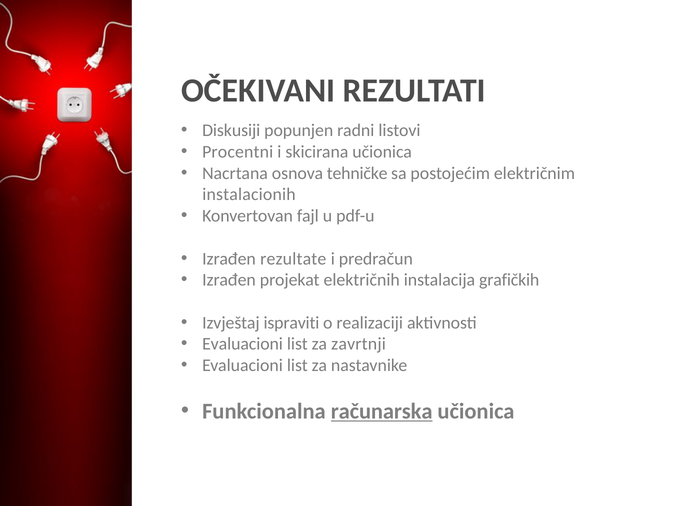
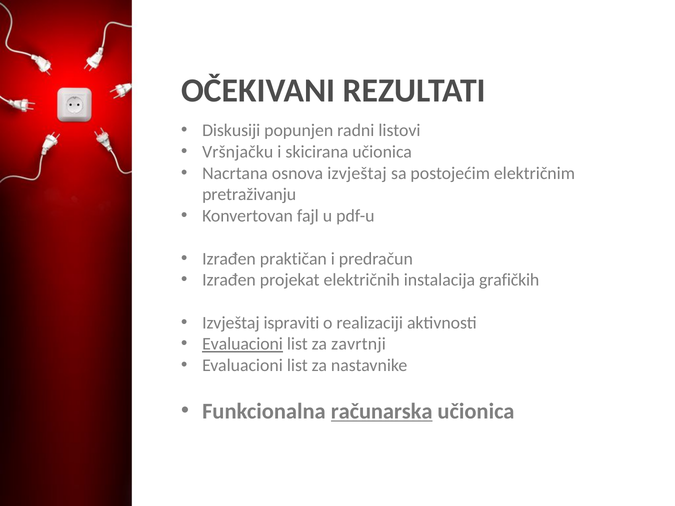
Procentni: Procentni -> Vršnjačku (238, 152)
osnova tehničke: tehničke -> izvještaj (357, 173)
instalacionih: instalacionih -> pretraživanju (249, 195)
rezultate: rezultate -> praktičan (293, 259)
Evaluacioni underline: none -> present (243, 344)
